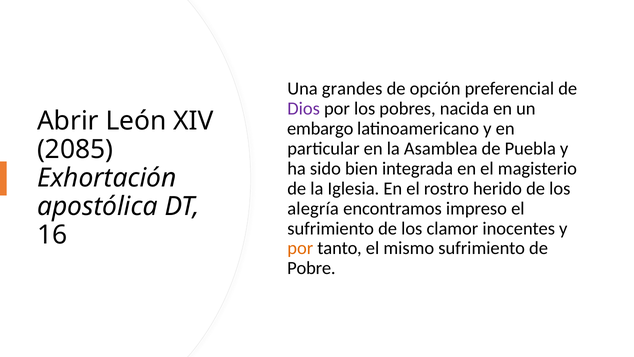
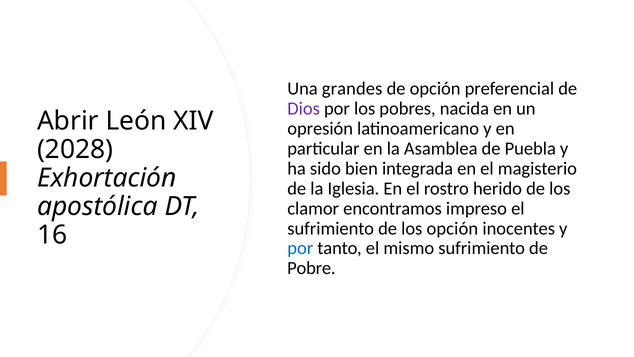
embargo: embargo -> opresión (320, 128)
2085: 2085 -> 2028 (75, 149)
alegría: alegría -> clamor (313, 208)
los clamor: clamor -> opción (452, 228)
por colour: orange -> blue (300, 248)
